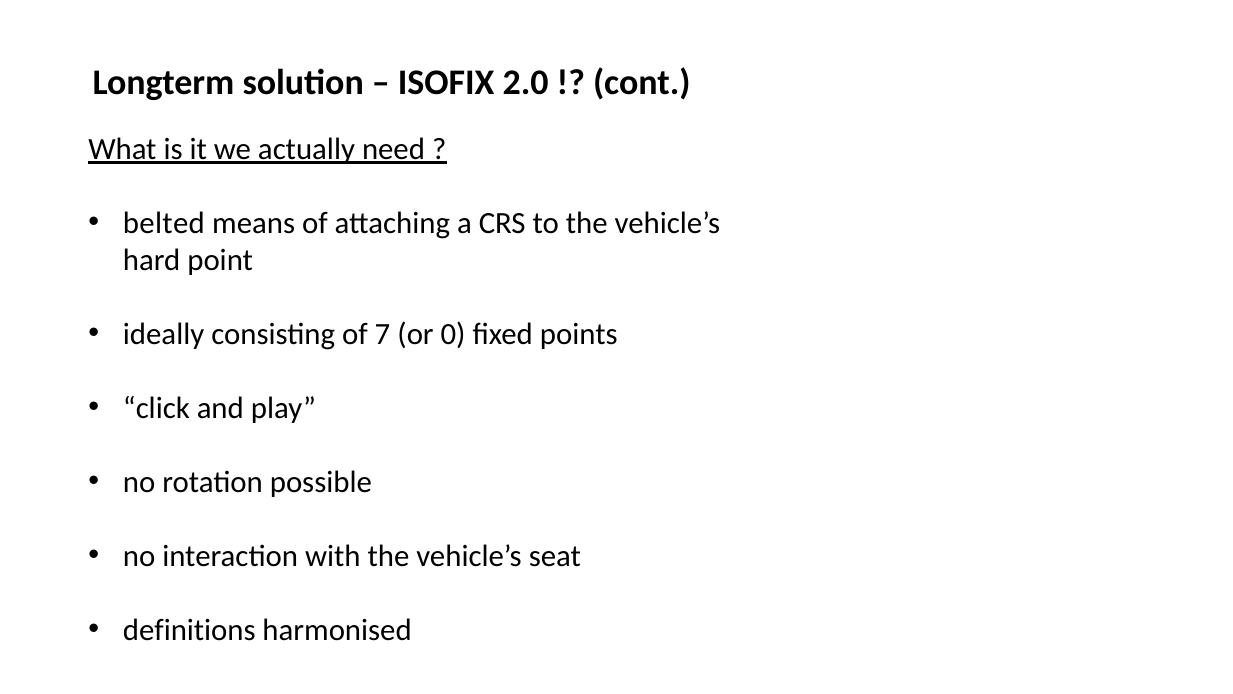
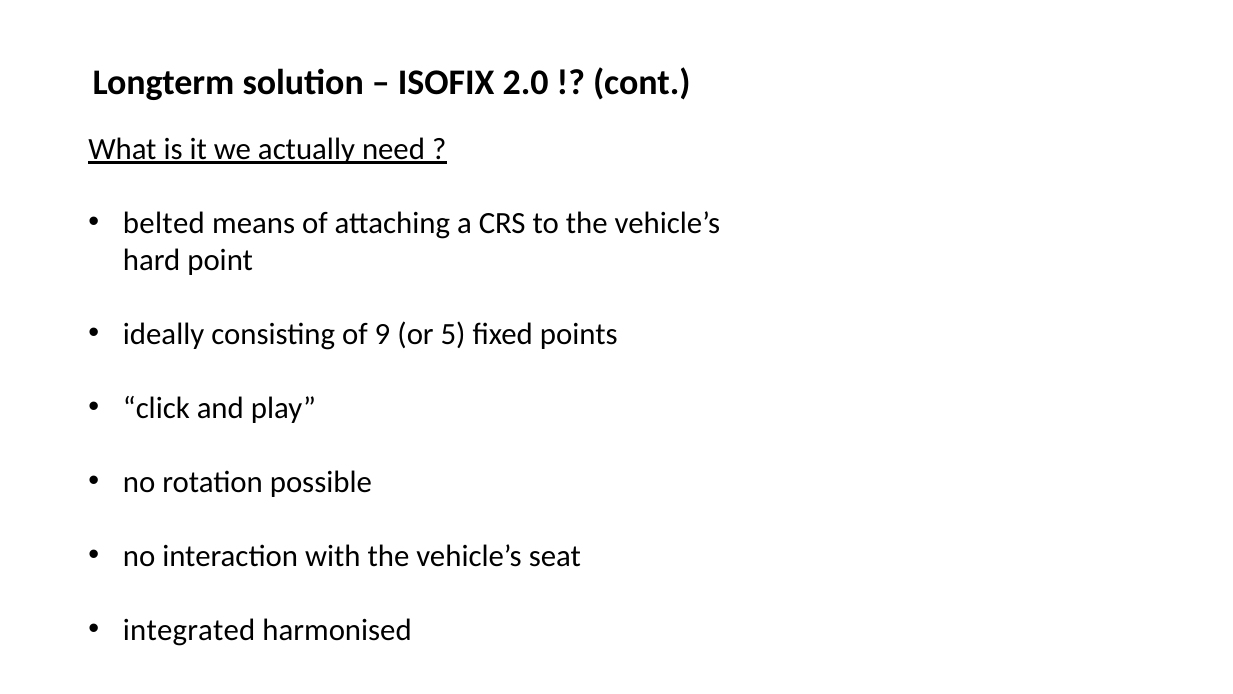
7: 7 -> 9 (383, 334)
0: 0 -> 5 (453, 334)
definitions: definitions -> integrated (189, 630)
